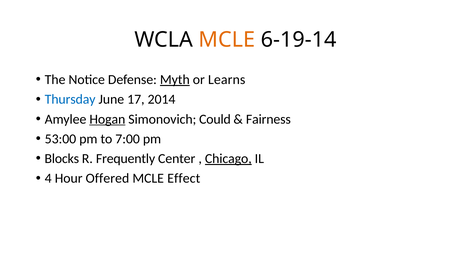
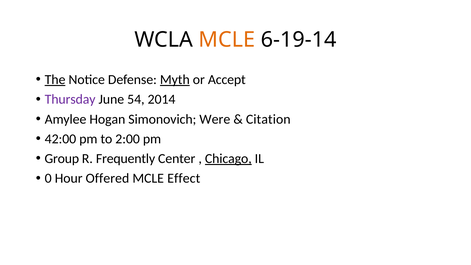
The underline: none -> present (55, 80)
Learns: Learns -> Accept (227, 80)
Thursday colour: blue -> purple (70, 99)
17: 17 -> 54 (136, 99)
Hogan underline: present -> none (107, 119)
Could: Could -> Were (215, 119)
Fairness: Fairness -> Citation (268, 119)
53:00: 53:00 -> 42:00 (60, 139)
7:00: 7:00 -> 2:00 (128, 139)
Blocks: Blocks -> Group (62, 159)
4: 4 -> 0 (48, 178)
